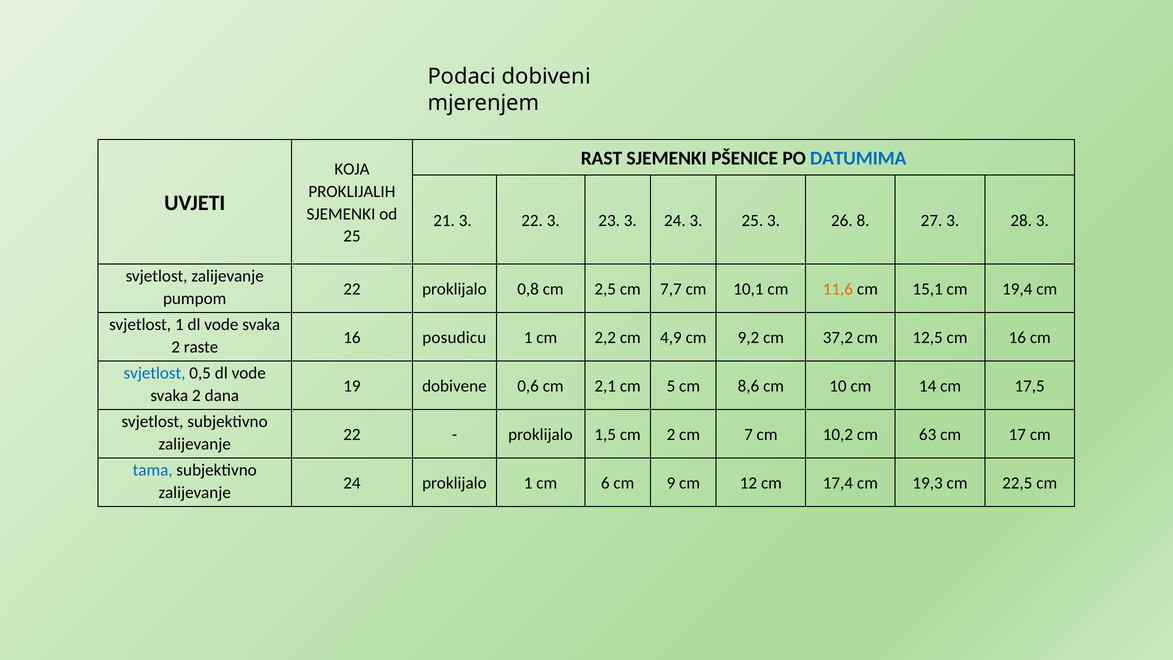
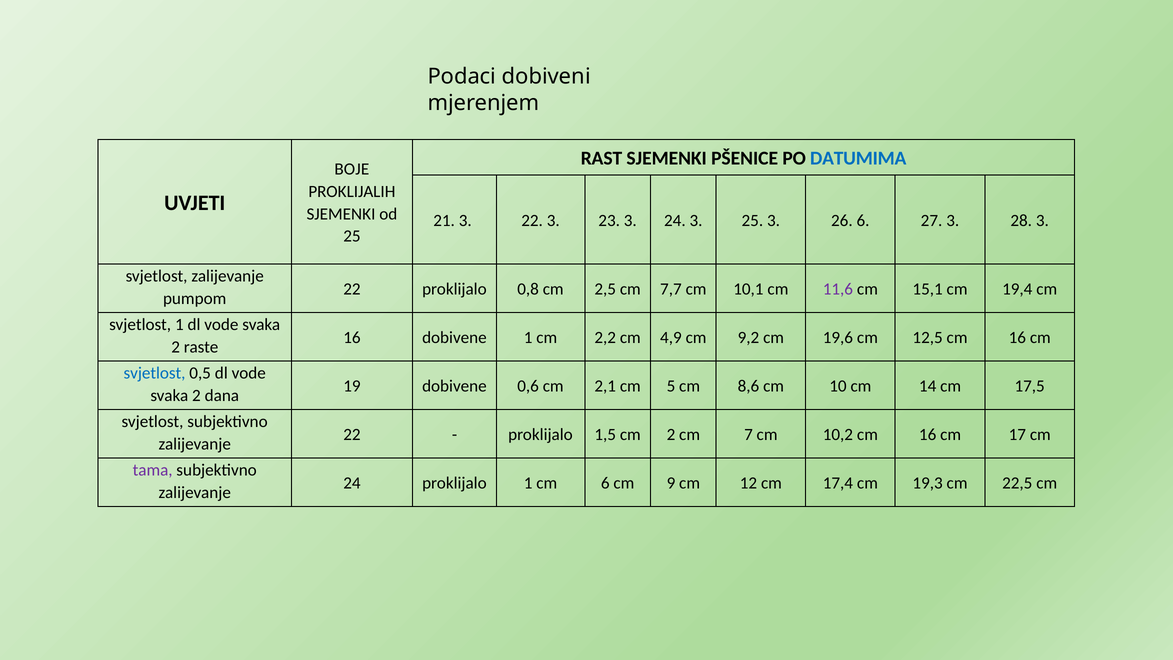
KOJA: KOJA -> BOJE (352, 169)
26 8: 8 -> 6 (863, 220)
11,6 colour: orange -> purple (838, 289)
16 posudicu: posudicu -> dobivene (454, 338)
37,2: 37,2 -> 19,6 (838, 338)
10,2 cm 63: 63 -> 16 (928, 435)
tama colour: blue -> purple (153, 470)
